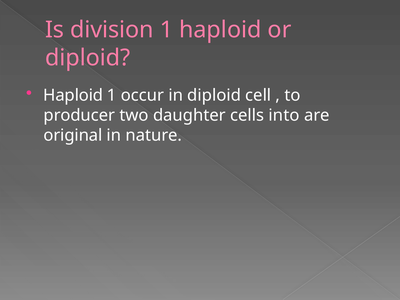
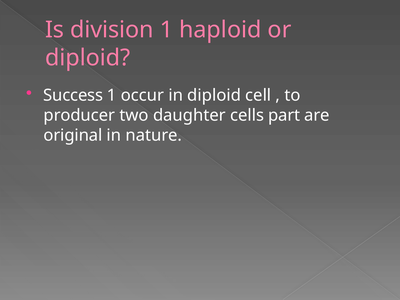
Haploid: Haploid -> Success (73, 95)
into: into -> part (284, 115)
